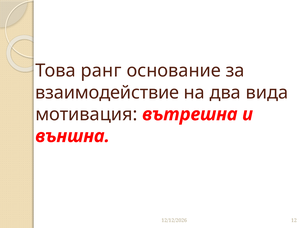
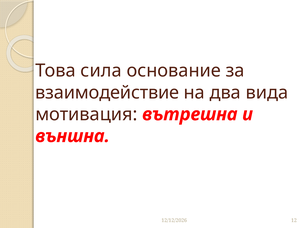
ранг: ранг -> сила (101, 71)
